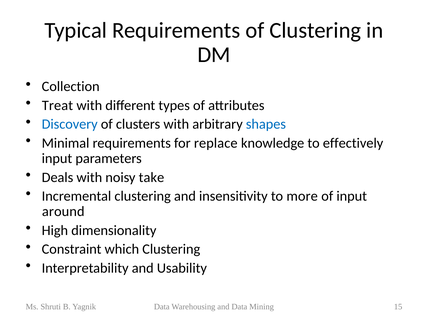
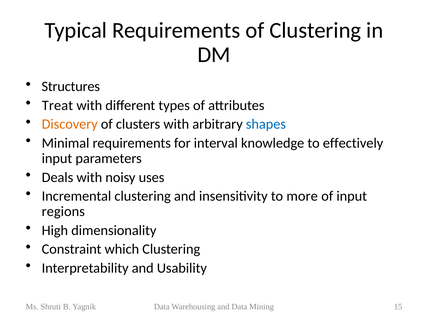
Collection: Collection -> Structures (71, 87)
Discovery colour: blue -> orange (70, 124)
replace: replace -> interval (216, 143)
take: take -> uses (152, 177)
around: around -> regions (63, 212)
